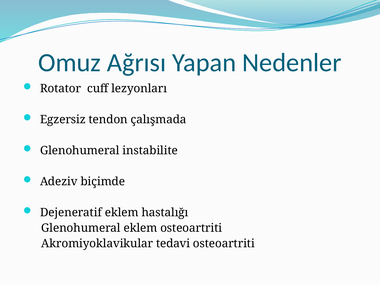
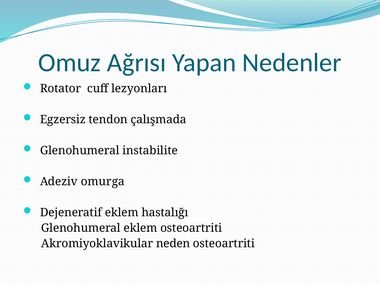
biçimde: biçimde -> omurga (103, 181)
tedavi: tedavi -> neden (173, 243)
